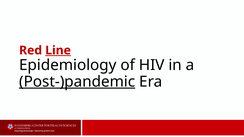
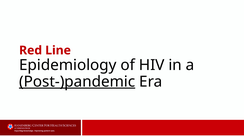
Line underline: present -> none (58, 50)
